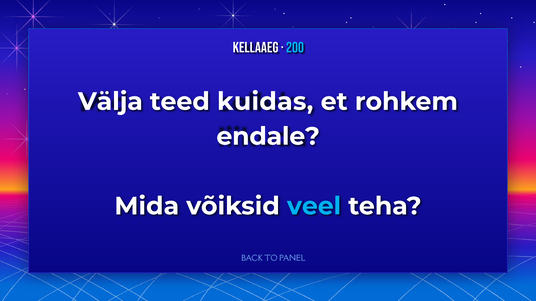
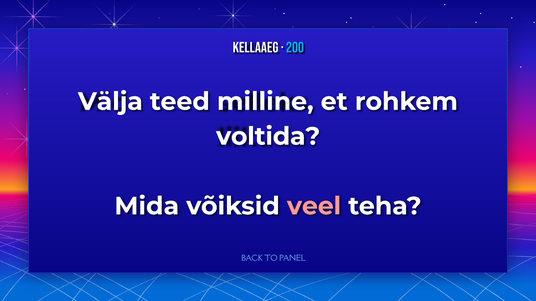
kuidas: kuidas -> milline (265, 102)
endale: endale -> voltida (268, 137)
veel colour: light blue -> pink (314, 206)
